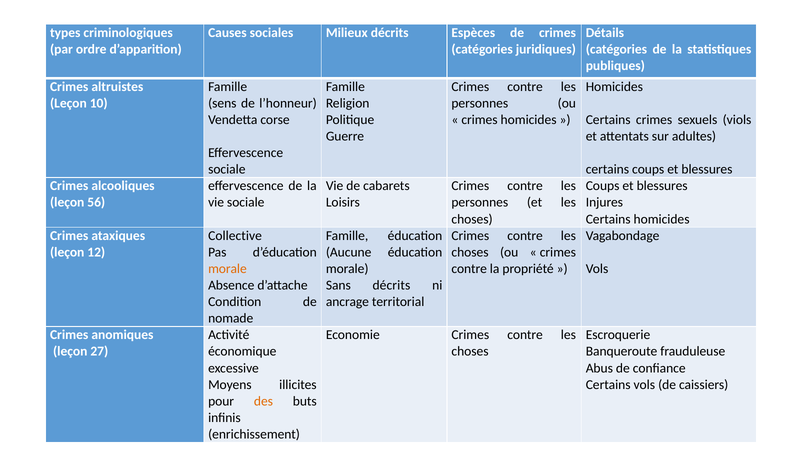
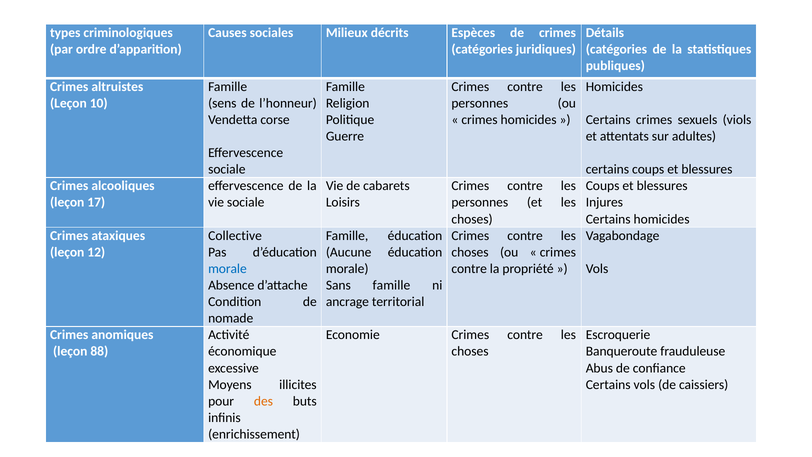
56: 56 -> 17 (96, 202)
morale colour: orange -> blue (227, 269)
Sans décrits: décrits -> famille (391, 285)
27: 27 -> 88 (99, 351)
